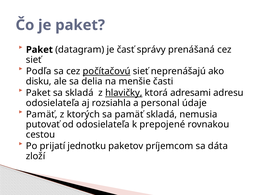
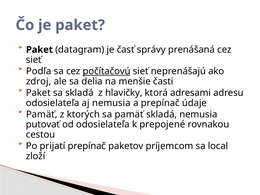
disku: disku -> zdroj (39, 81)
hlavičky underline: present -> none (124, 93)
aj rozsiahla: rozsiahla -> nemusia (111, 103)
a personal: personal -> prepínač (160, 103)
prijatí jednotku: jednotku -> prepínač (87, 146)
dáta: dáta -> local (218, 146)
